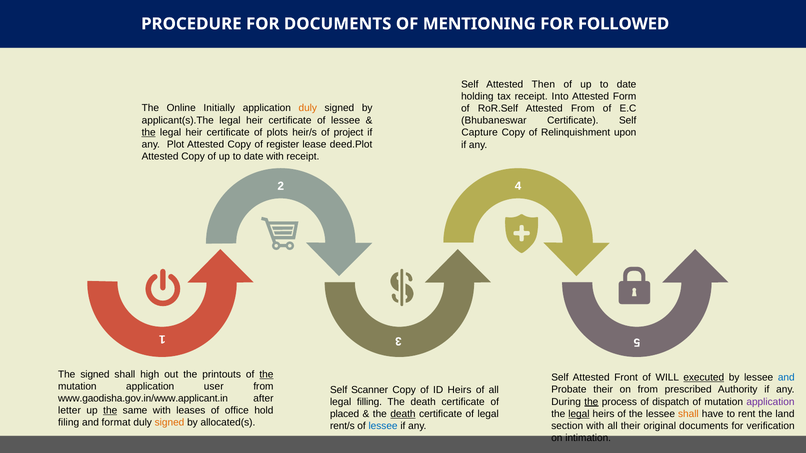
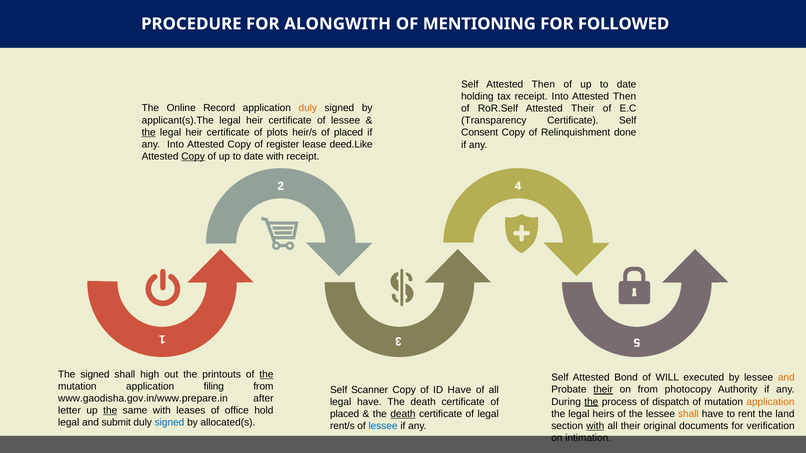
FOR DOCUMENTS: DOCUMENTS -> ALONGWITH (338, 24)
Form: Form -> Then (625, 96)
Initially: Initially -> Record (219, 108)
Attested From: From -> Their (583, 109)
Bhubaneswar: Bhubaneswar -> Transparency (494, 121)
heir/s of project: project -> placed (348, 132)
Capture: Capture -> Consent (480, 133)
upon: upon -> done (625, 133)
any Plot: Plot -> Into (176, 144)
deed.Plot: deed.Plot -> deed.Like (351, 144)
Copy underline: none -> present (193, 157)
Front: Front -> Bond (626, 378)
executed underline: present -> none (704, 378)
and colour: blue -> orange (786, 378)
user: user -> filing (214, 387)
their underline: none -> present (603, 390)
prescribed: prescribed -> photocopy (688, 390)
ID Heirs: Heirs -> Have (460, 390)
www.gaodisha.gov.in/www.applicant.in: www.gaodisha.gov.in/www.applicant.in -> www.gaodisha.gov.in/www.prepare.in (143, 399)
application colour: purple -> orange (770, 402)
legal filling: filling -> have (369, 402)
legal underline: present -> none (579, 414)
filing: filing -> legal (69, 423)
format: format -> submit (116, 423)
signed colour: orange -> blue (170, 423)
with underline: none -> present (595, 426)
